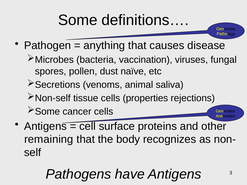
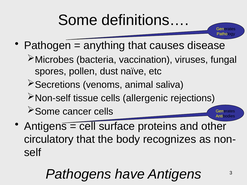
properties: properties -> allergenic (145, 98)
remaining: remaining -> circulatory (49, 140)
